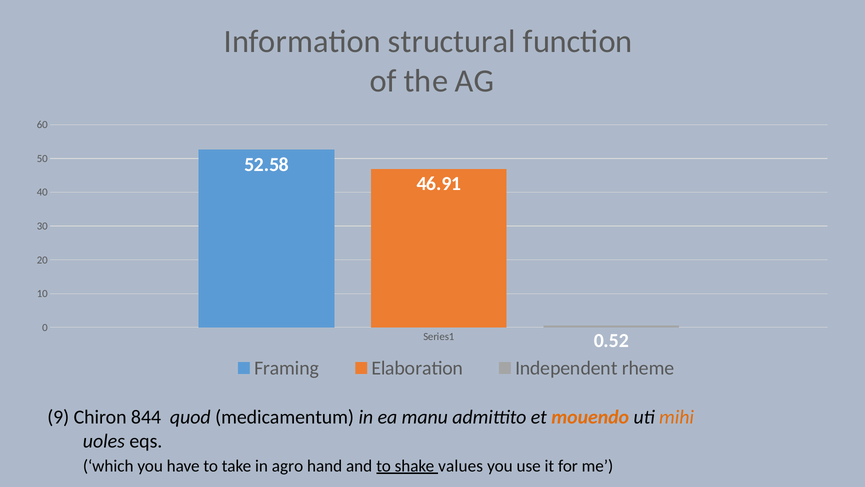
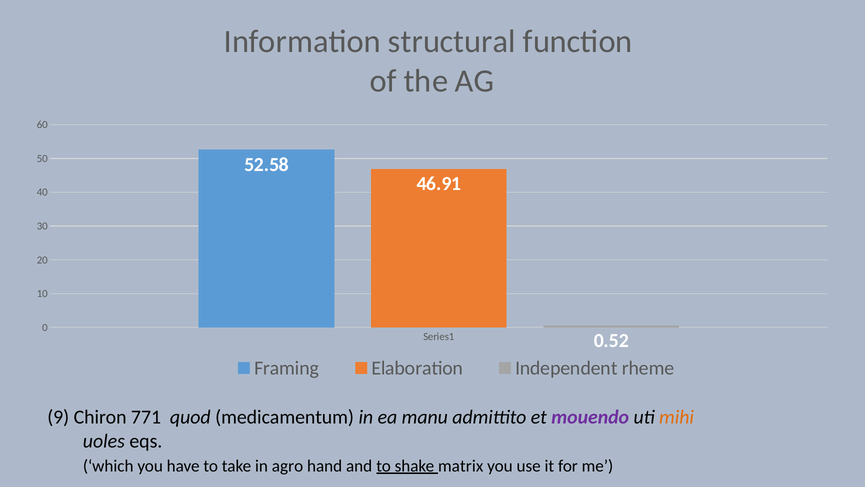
844: 844 -> 771 (146, 417)
mouendo colour: orange -> purple (590, 417)
values: values -> matrix (461, 466)
